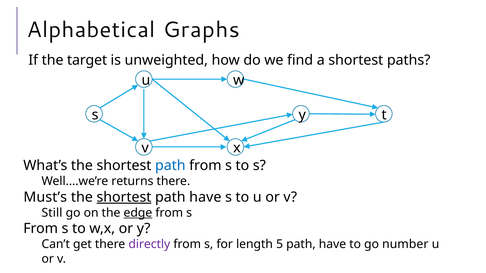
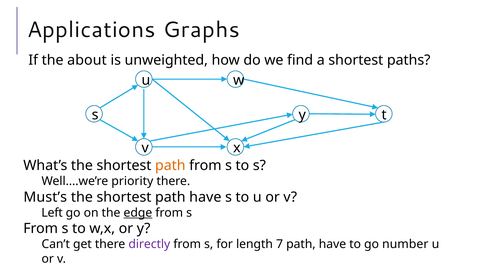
Alphabetical: Alphabetical -> Applications (91, 30)
target: target -> about (87, 60)
path colour: blue -> orange (170, 166)
returns: returns -> priority (132, 181)
shortest underline: present -> none (124, 197)
Still: Still -> Left (52, 213)
5: 5 -> 7 (280, 245)
